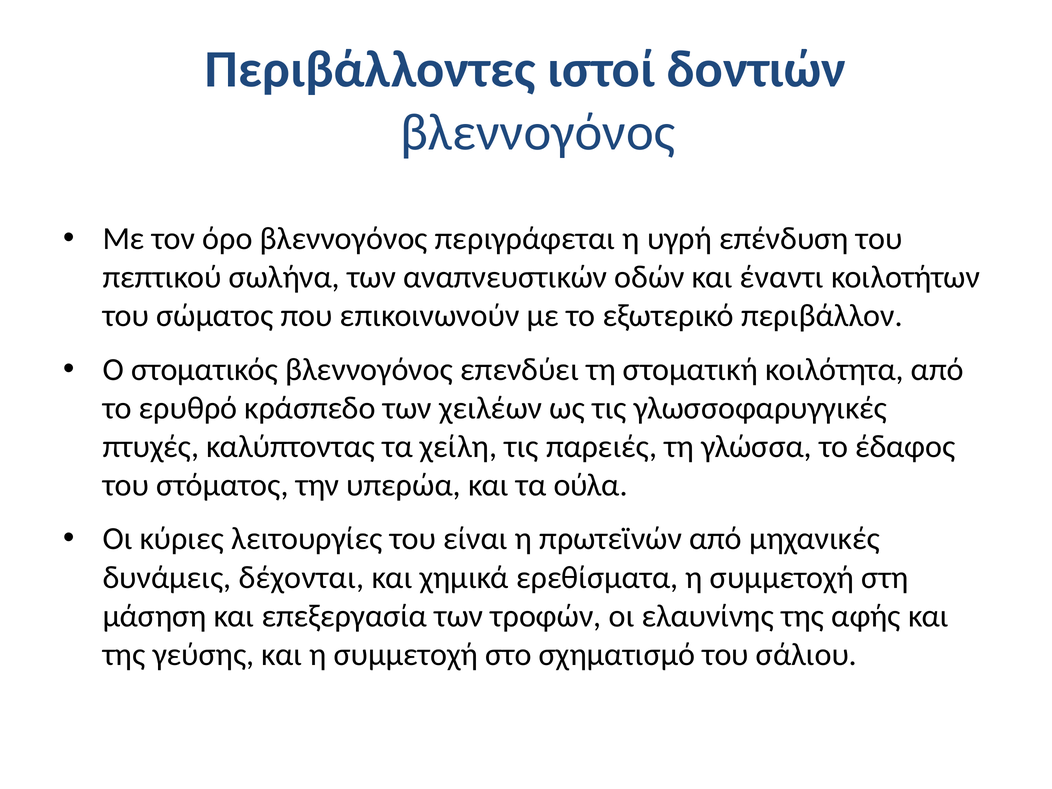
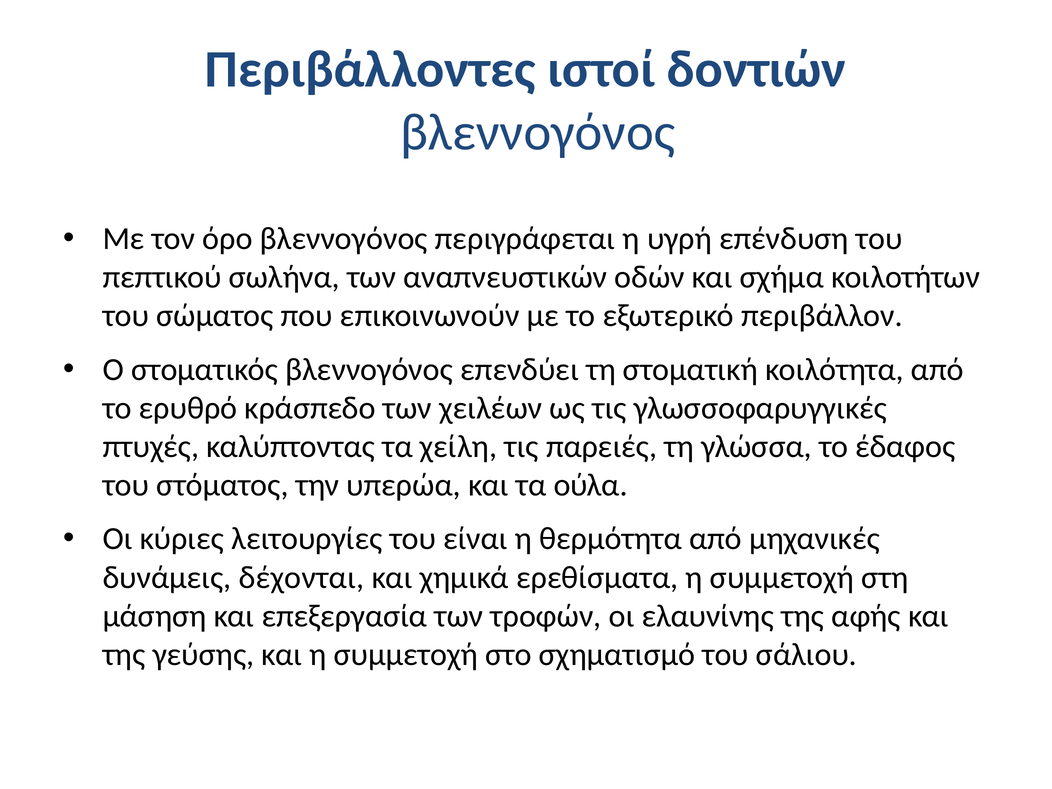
έναντι: έναντι -> σχήμα (782, 277)
πρωτεϊνών: πρωτεϊνών -> θερμότητα (611, 539)
